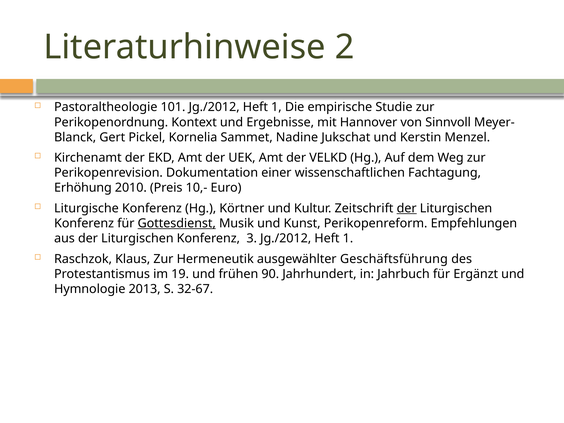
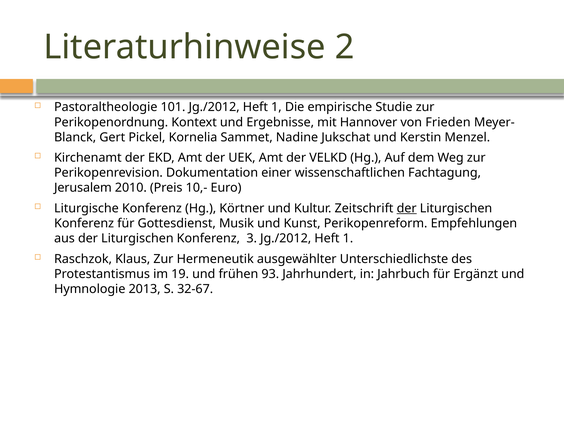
Sinnvoll: Sinnvoll -> Frieden (448, 122)
Erhöhung: Erhöhung -> Jerusalem (83, 188)
Gottesdienst underline: present -> none (177, 223)
Geschäftsführung: Geschäftsführung -> Unterschiedlichste (394, 259)
90: 90 -> 93 (270, 274)
